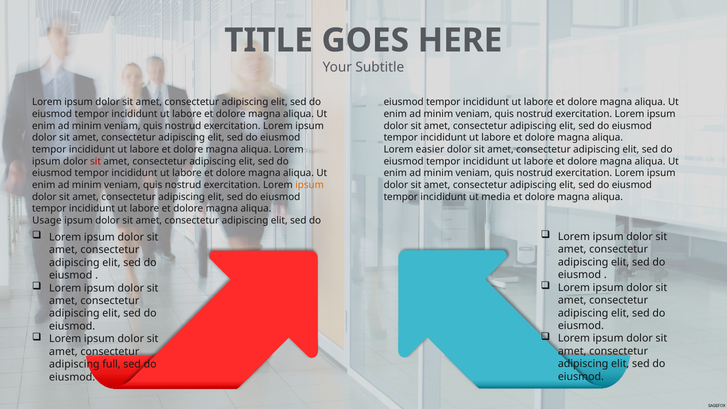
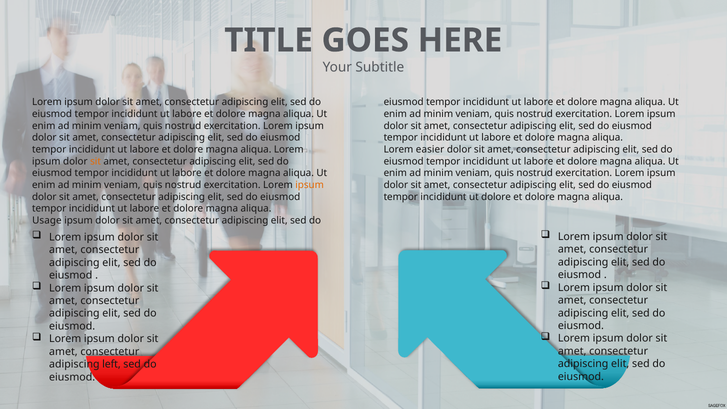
sit colour: red -> orange (96, 161)
ut media: media -> dolore (496, 197)
full: full -> left (111, 364)
